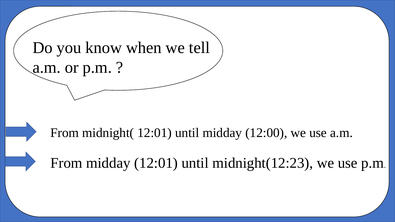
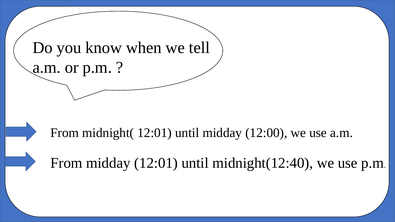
midnight(12:23: midnight(12:23 -> midnight(12:40 (263, 163)
